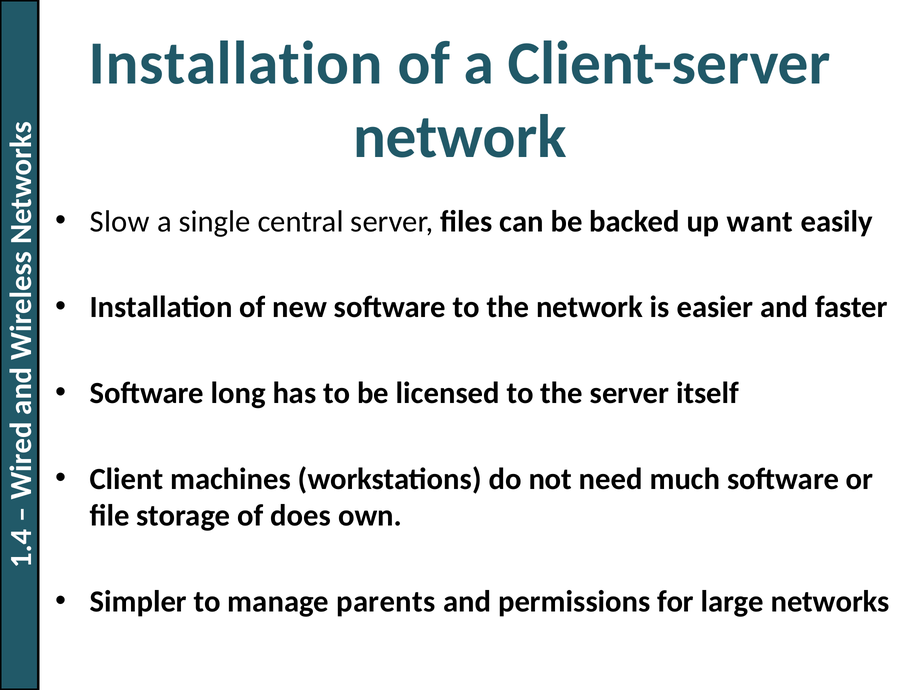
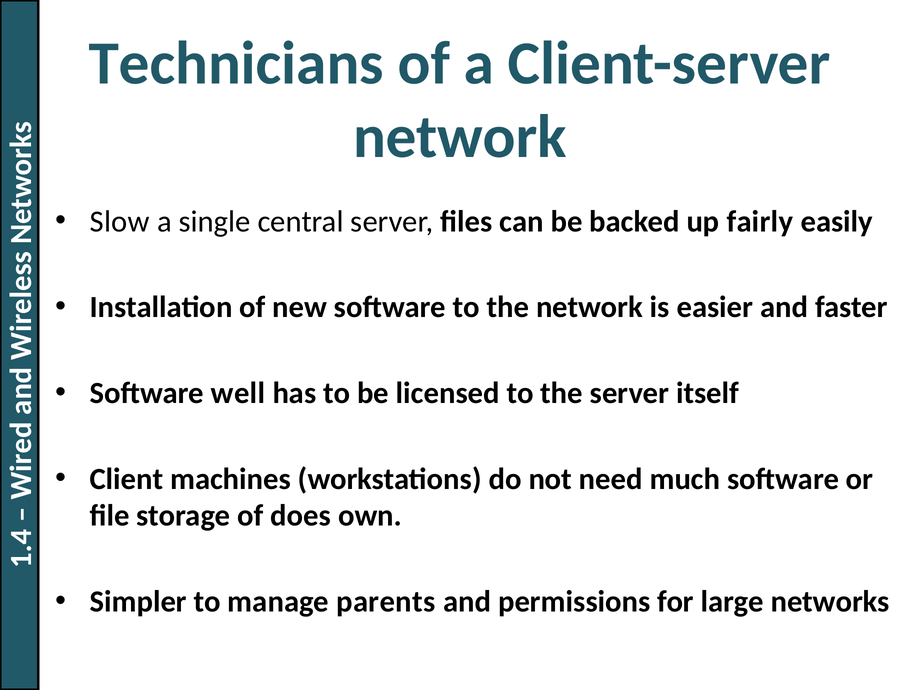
Installation: Installation -> Technicians (236, 63)
want: want -> fairly (760, 221)
long: long -> well (238, 393)
